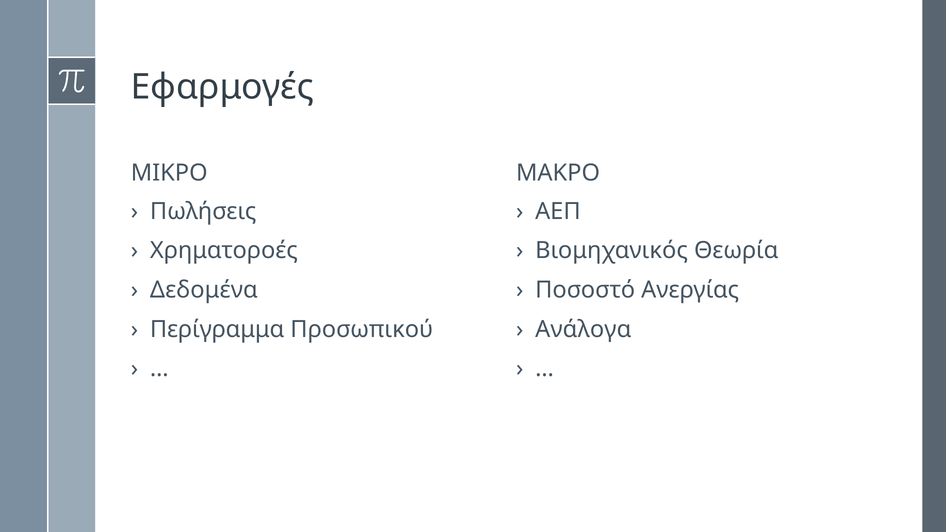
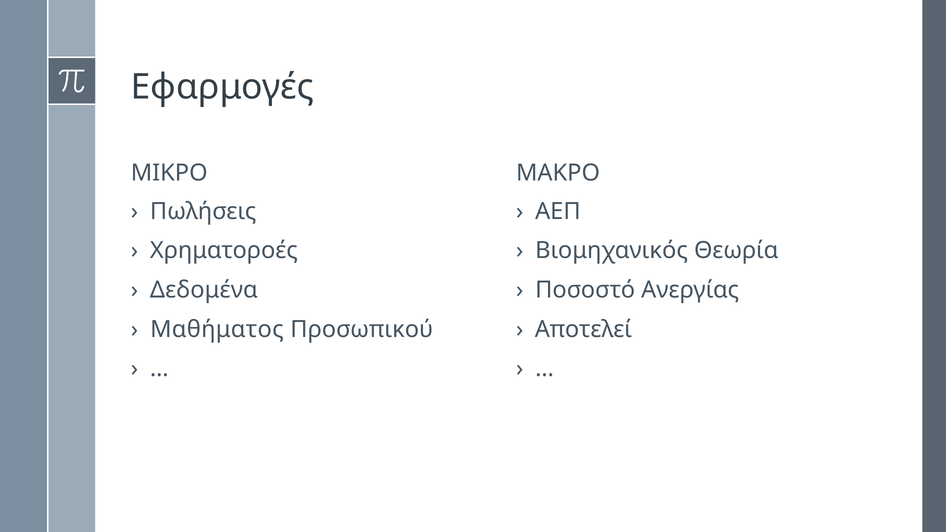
Περίγραμμα: Περίγραμμα -> Μαθήματος (217, 329)
Ανάλογα: Ανάλογα -> Αποτελεί (583, 329)
